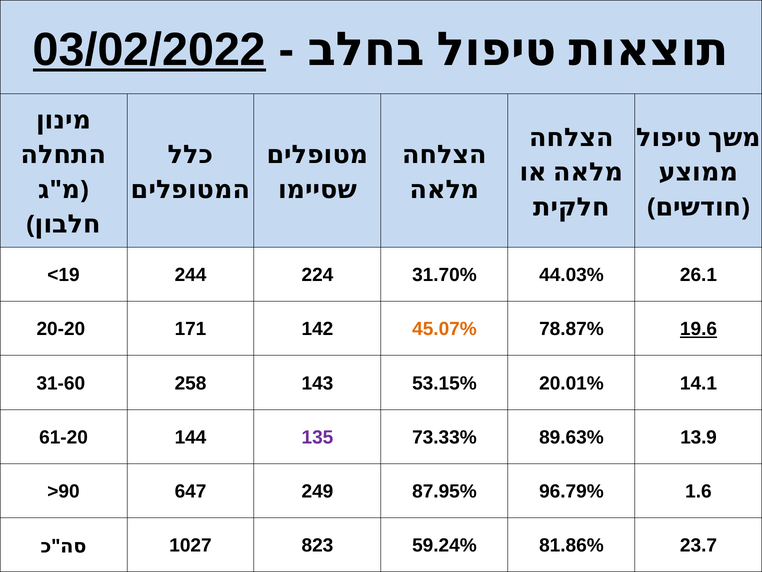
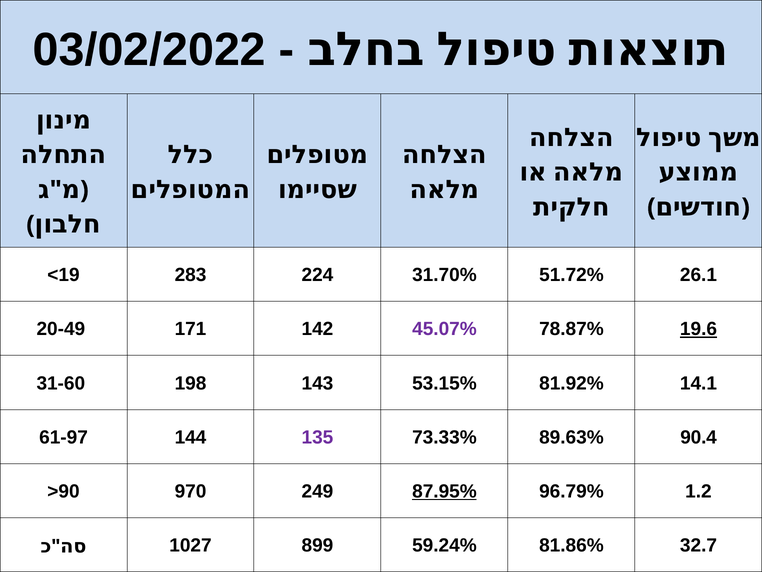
03/02/2022 underline: present -> none (149, 50)
244: 244 -> 283 (190, 275)
44.03%: 44.03% -> 51.72% (571, 275)
20-20: 20-20 -> 20-49 (61, 329)
45.07% colour: orange -> purple (444, 329)
258: 258 -> 198 (190, 383)
20.01%: 20.01% -> 81.92% (571, 383)
61-20: 61-20 -> 61-97 (64, 437)
13.9: 13.9 -> 90.4 (699, 437)
647: 647 -> 970 (190, 491)
87.95% underline: none -> present (444, 491)
1.6: 1.6 -> 1.2 (698, 491)
823: 823 -> 899 (317, 545)
23.7: 23.7 -> 32.7 (698, 545)
